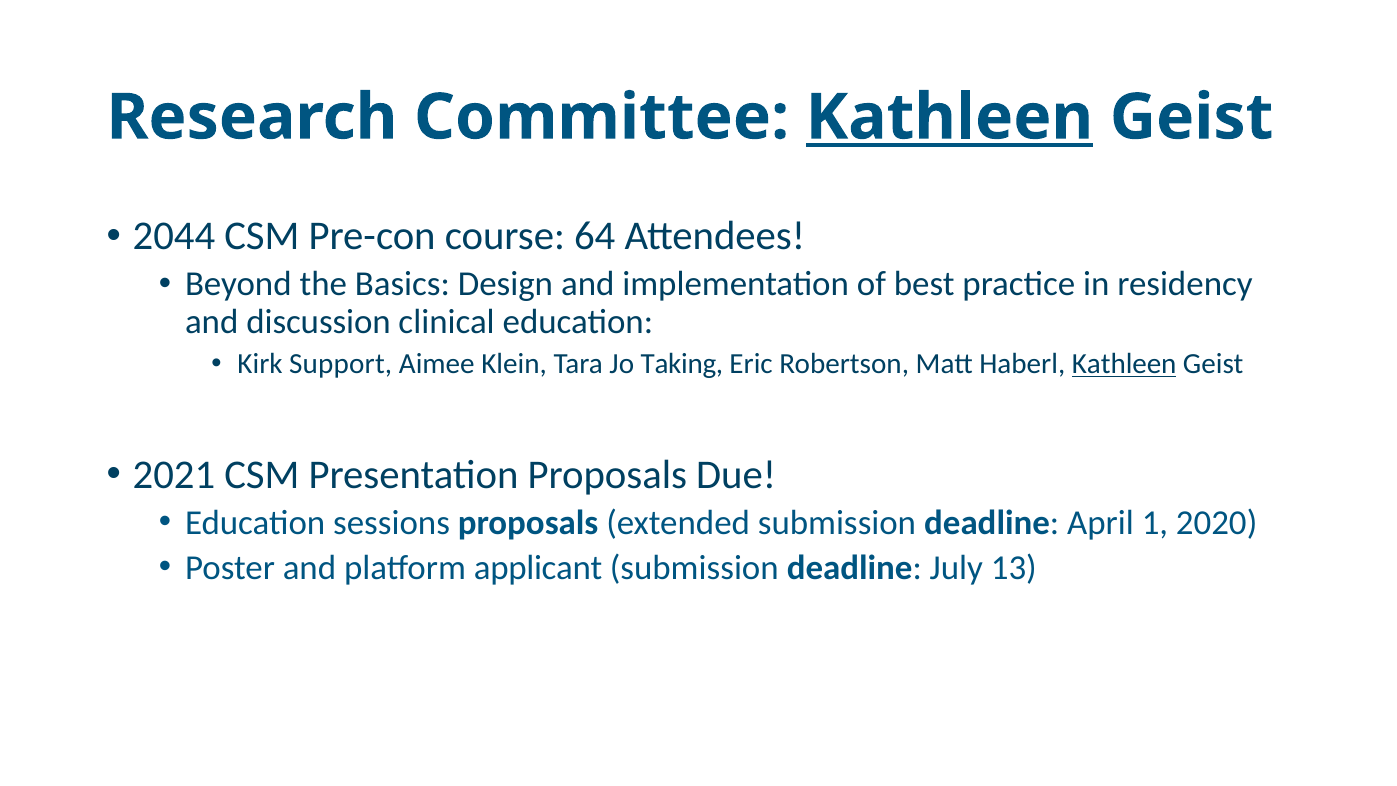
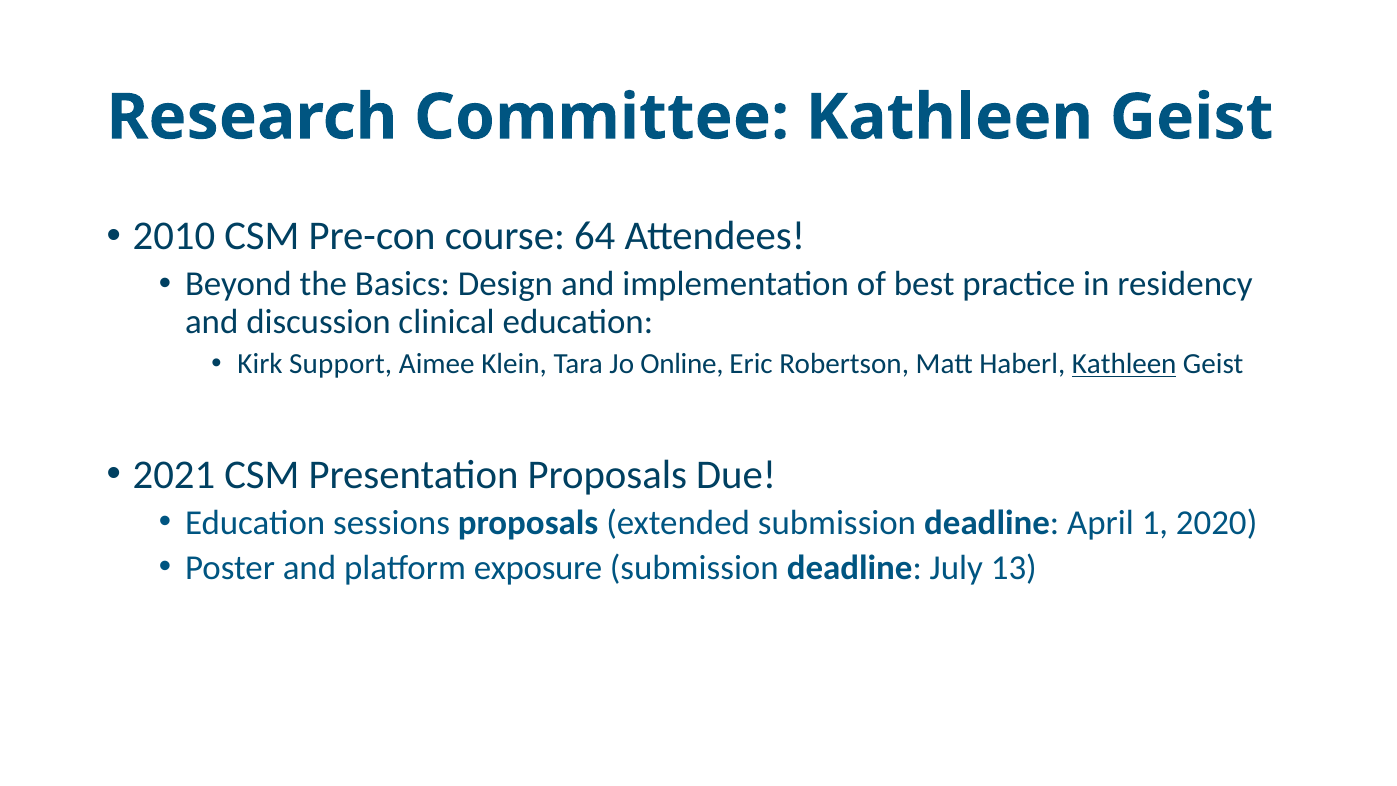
Kathleen underline: present -> none (949, 117)
2044: 2044 -> 2010 (174, 236)
Taking: Taking -> Online (682, 364)
applicant: applicant -> exposure (538, 568)
